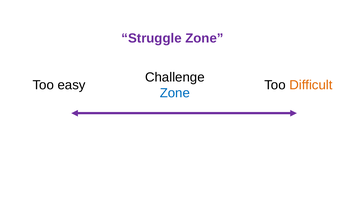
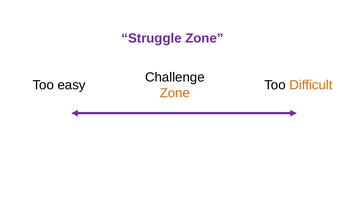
Zone colour: blue -> orange (175, 93)
